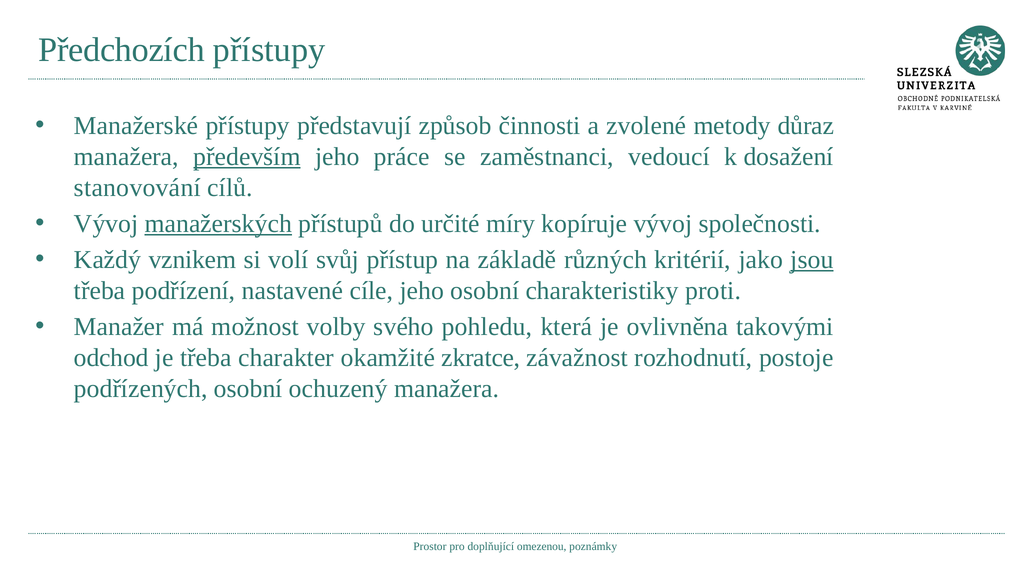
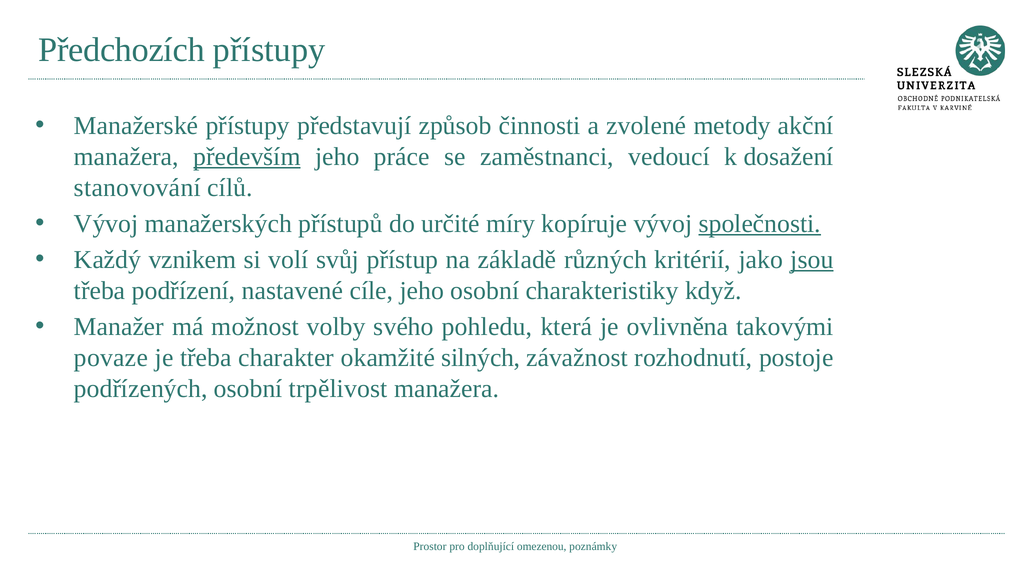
důraz: důraz -> akční (806, 126)
manažerských underline: present -> none (218, 224)
společnosti underline: none -> present (760, 224)
proti: proti -> když (713, 291)
odchod: odchod -> povaze (111, 358)
zkratce: zkratce -> silných (481, 358)
ochuzený: ochuzený -> trpělivost (338, 389)
